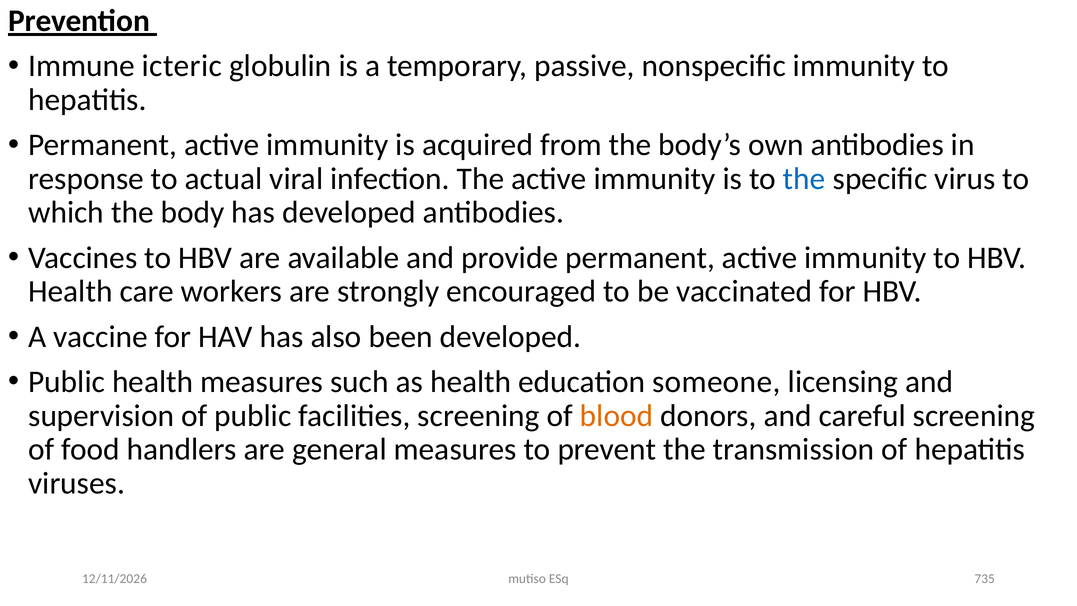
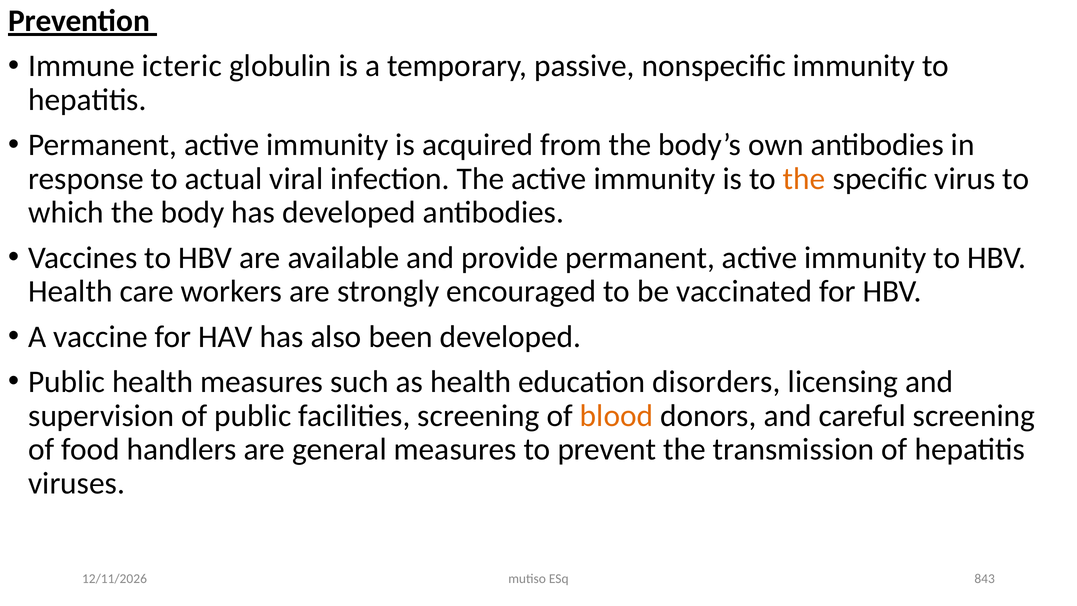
the colour: blue -> orange (804, 179)
someone: someone -> disorders (716, 382)
735: 735 -> 843 (985, 578)
